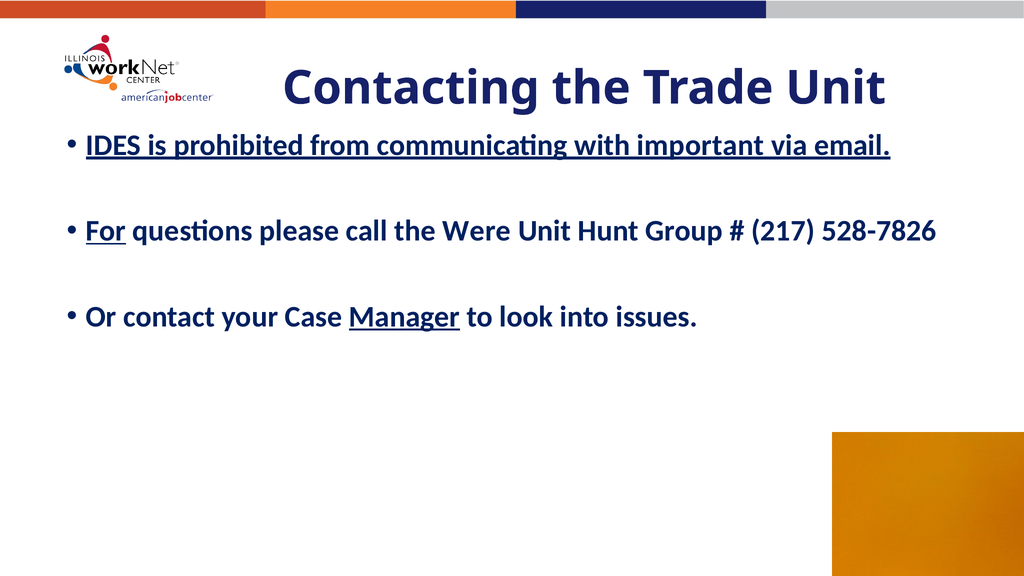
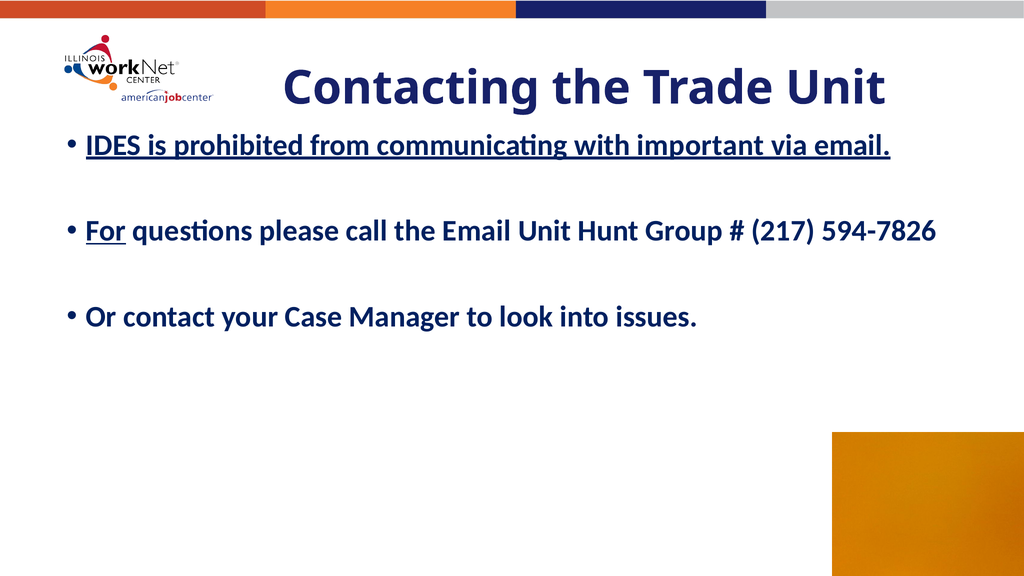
the Were: Were -> Email (477, 231)
528-7826: 528-7826 -> 594-7826 (879, 231)
Manager underline: present -> none (404, 317)
